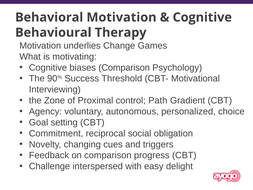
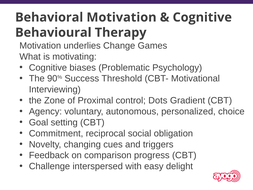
biases Comparison: Comparison -> Problematic (124, 68)
Path: Path -> Dots (158, 100)
